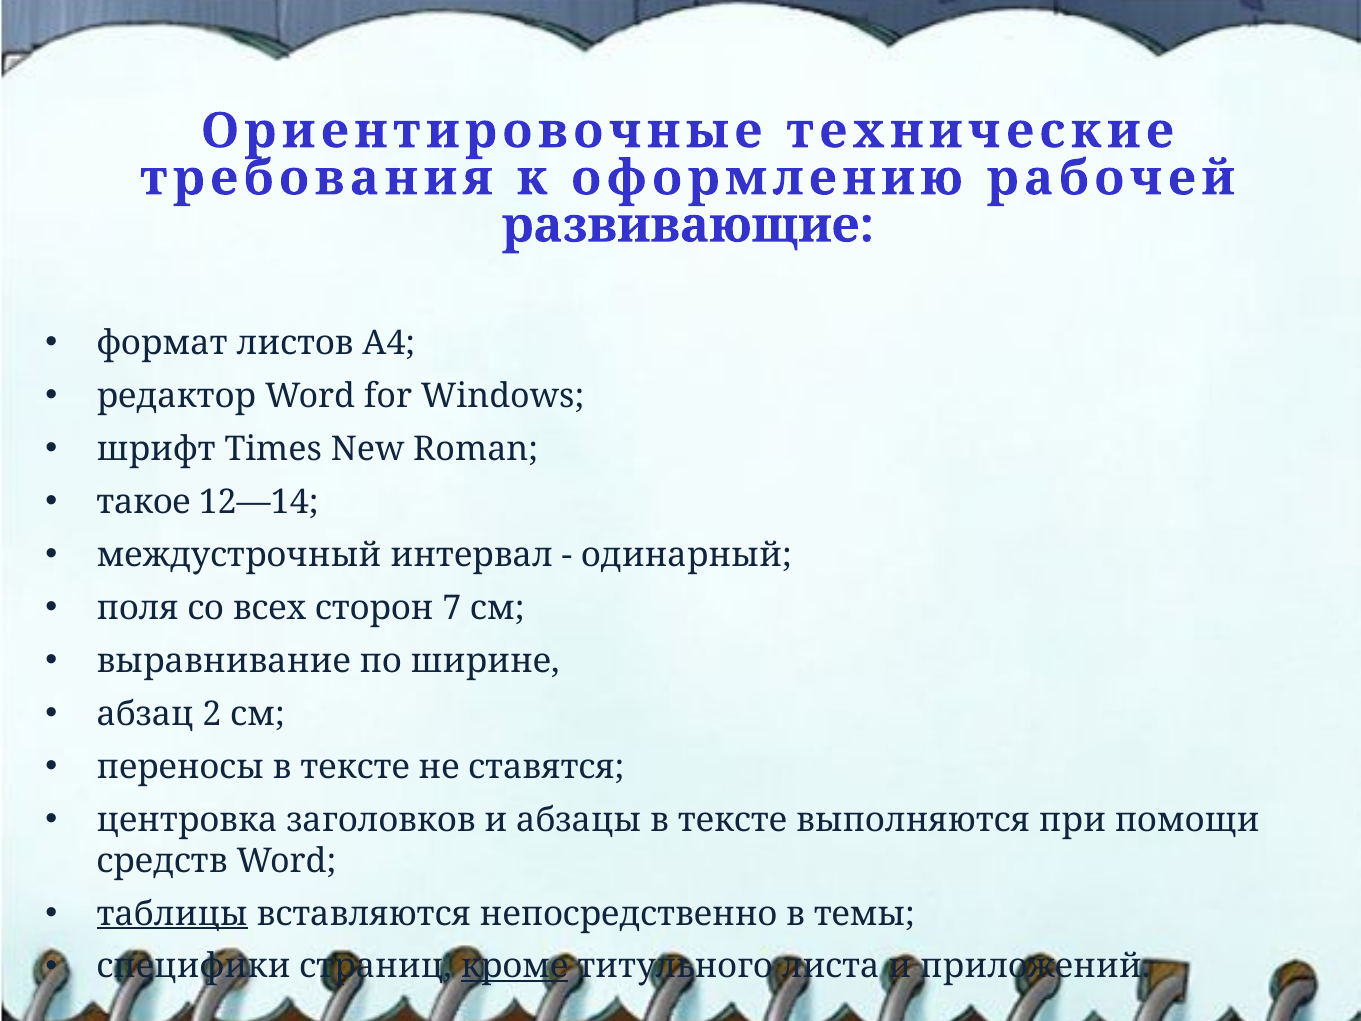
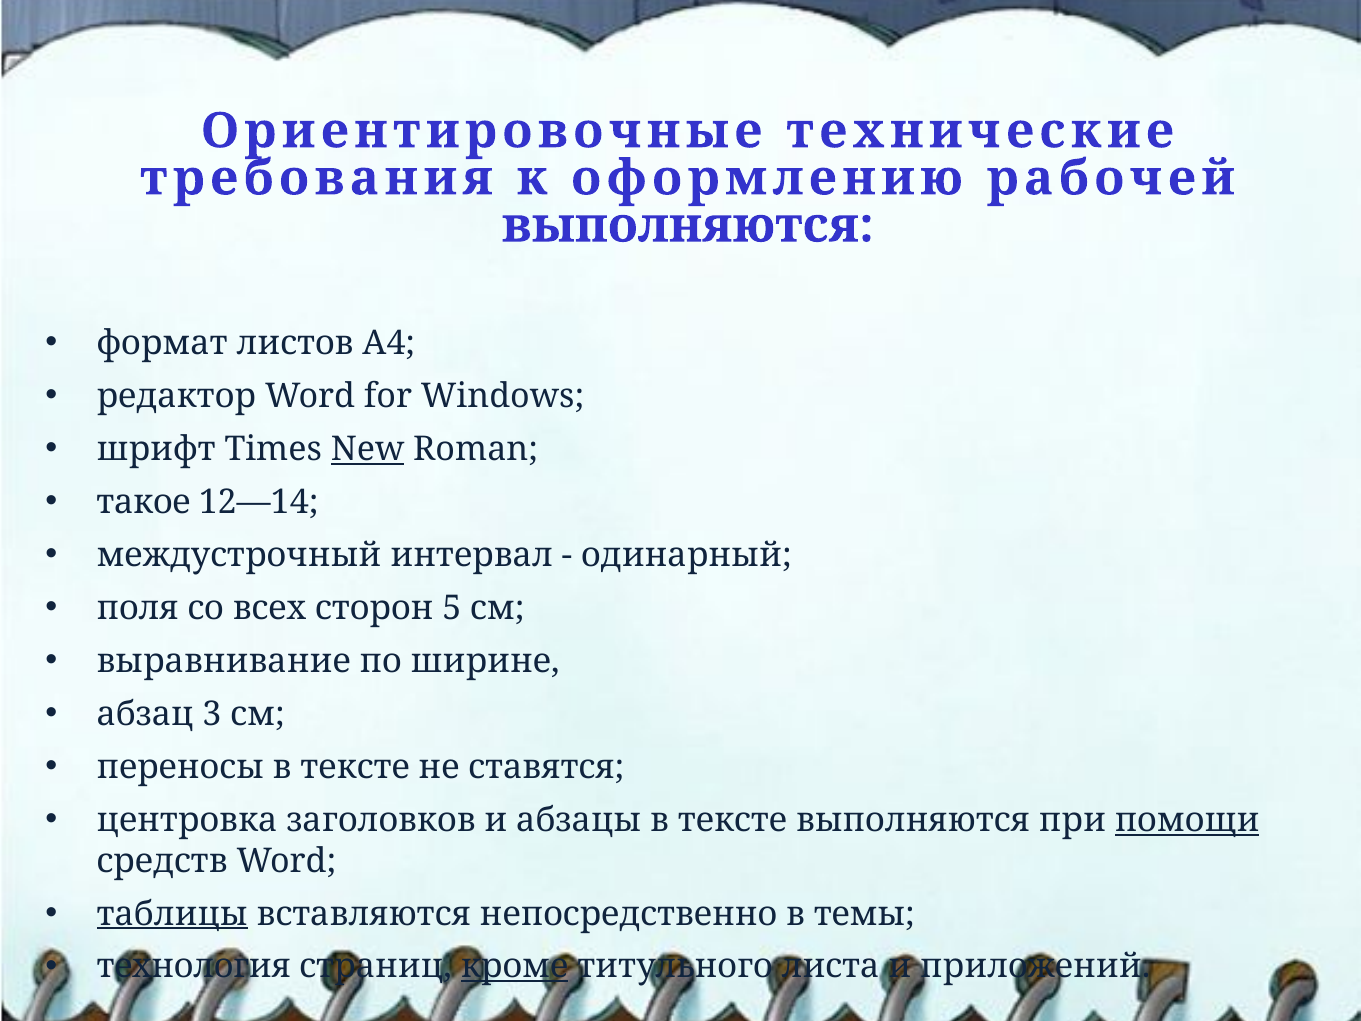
развивающие: развивающие -> выполняются (688, 225)
New underline: none -> present (368, 449)
7: 7 -> 5 (452, 608)
2: 2 -> 3 (212, 714)
помощи underline: none -> present (1187, 820)
специфики: специфики -> технология (194, 966)
